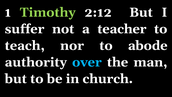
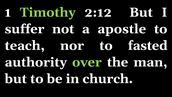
teacher: teacher -> apostle (122, 29)
abode: abode -> fasted (148, 45)
over colour: light blue -> light green (87, 62)
